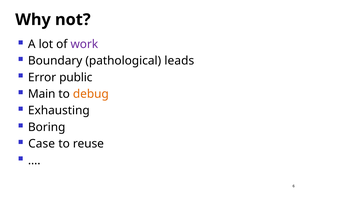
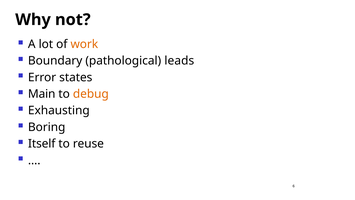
work colour: purple -> orange (84, 44)
public: public -> states (76, 77)
Case: Case -> Itself (42, 144)
